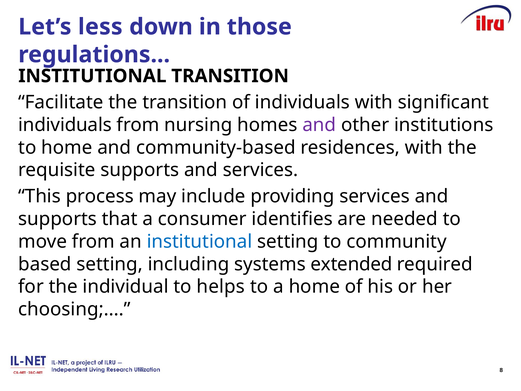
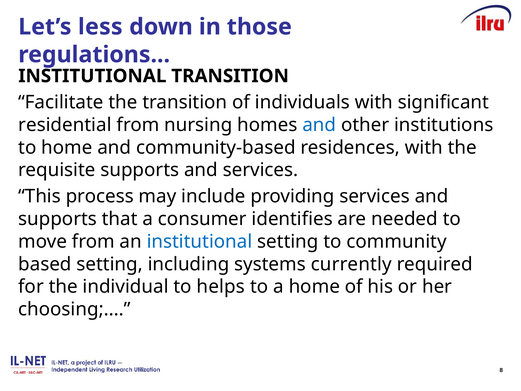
individuals: individuals -> residential (65, 125)
and colour: purple -> blue (319, 125)
extended: extended -> currently (351, 264)
